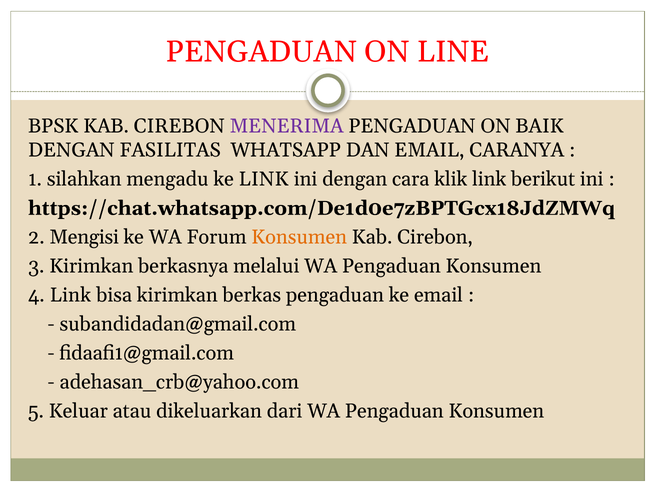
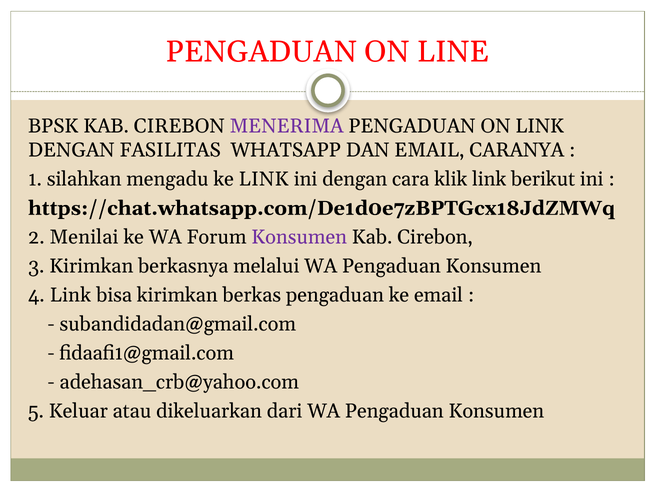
ON BAIK: BAIK -> LINK (540, 126)
Mengisi: Mengisi -> Menilai (84, 237)
Konsumen colour: orange -> purple (299, 237)
